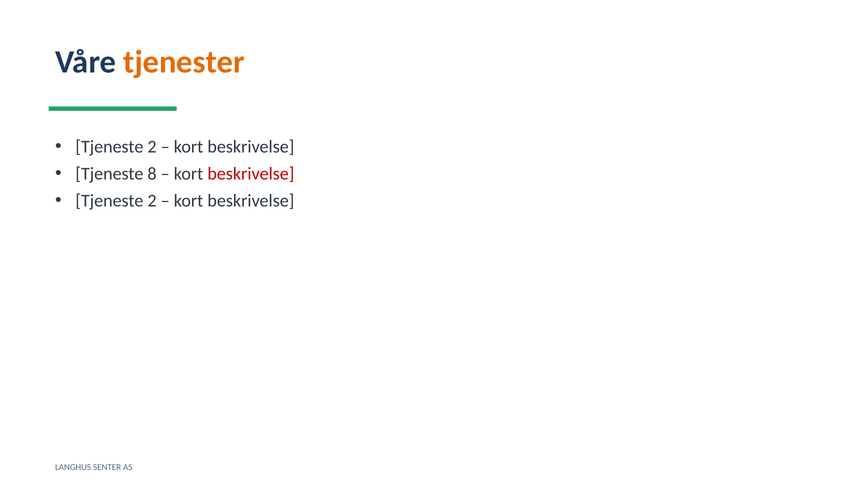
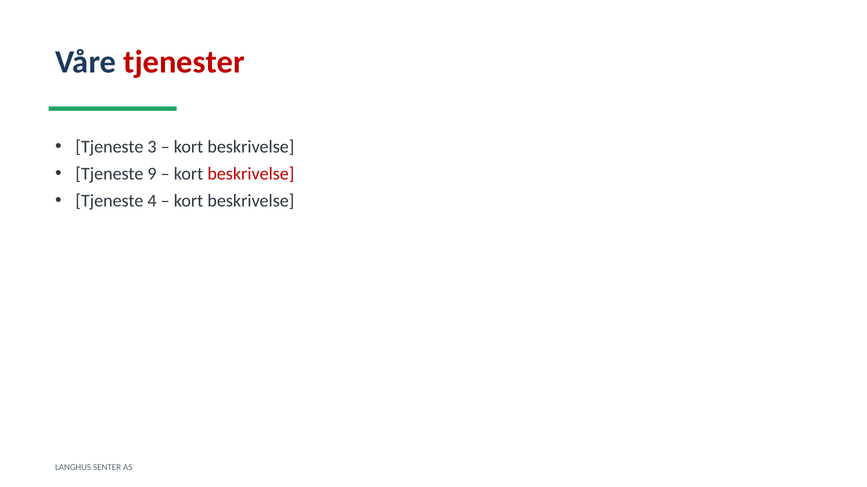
tjenester colour: orange -> red (184, 62)
2: 2 -> 3 (152, 147)
8: 8 -> 9 (152, 174)
2: 2 -> 4 (152, 201)
